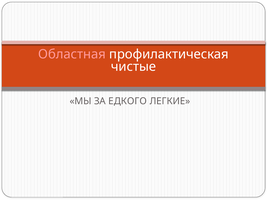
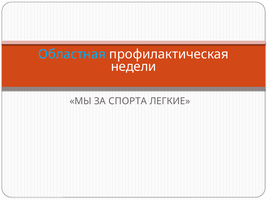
Областная colour: pink -> light blue (72, 54)
чистые: чистые -> недели (134, 67)
ЕДКОГО: ЕДКОГО -> СПОРТА (128, 101)
